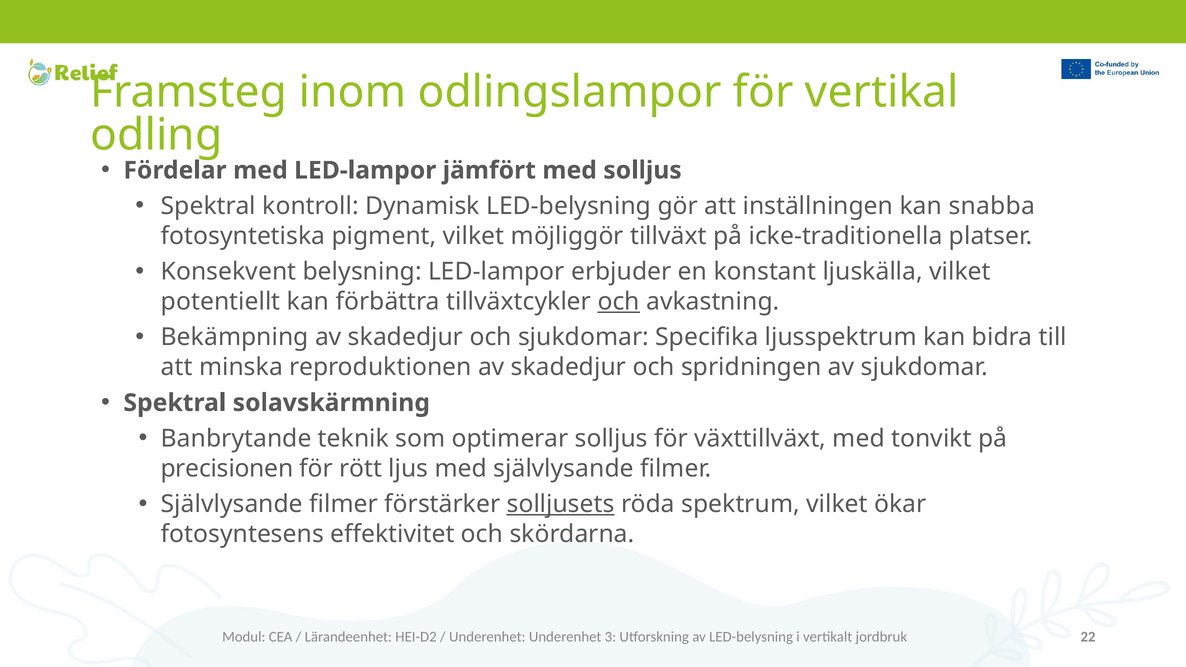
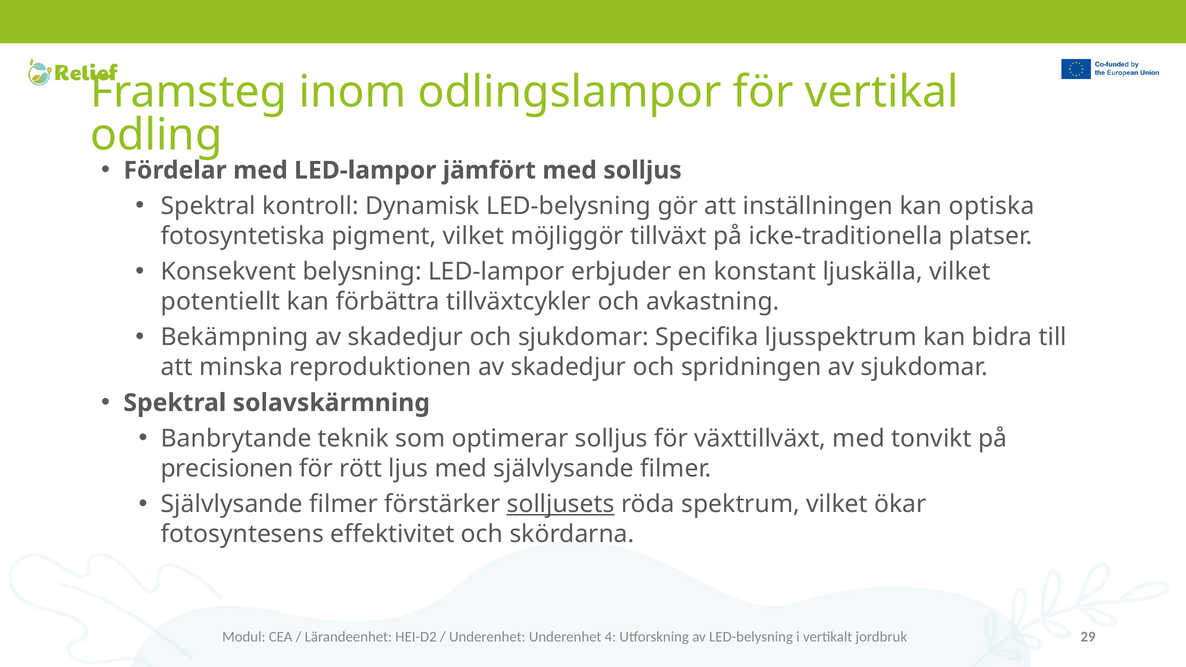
snabba: snabba -> optiska (992, 206)
och underline: present -> none (619, 302)
3: 3 -> 4 (610, 637)
22: 22 -> 29 (1088, 637)
